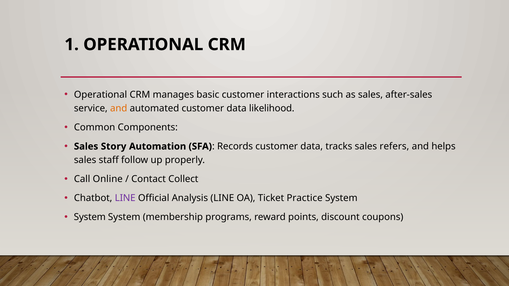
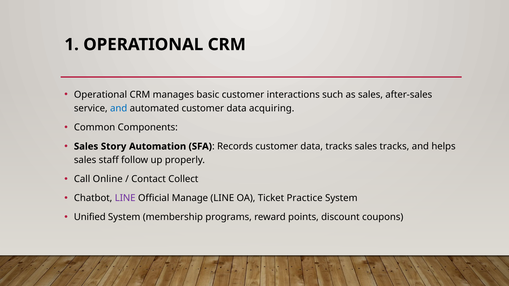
and colour: orange -> blue (119, 108)
likelihood: likelihood -> acquiring (272, 108)
sales refers: refers -> tracks (394, 147)
Analysis: Analysis -> Manage (190, 198)
System: System -> Unified (90, 217)
